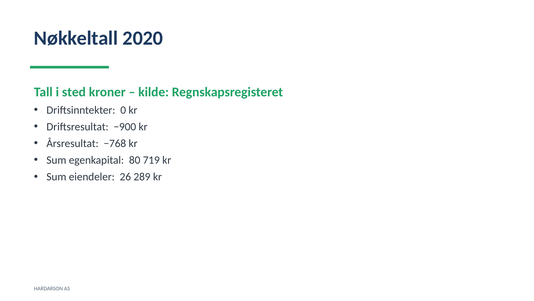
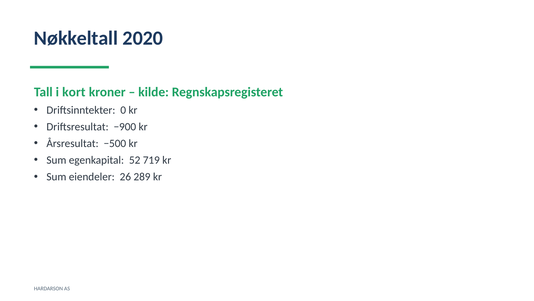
sted: sted -> kort (74, 92)
−768: −768 -> −500 (115, 143)
80: 80 -> 52 (135, 160)
